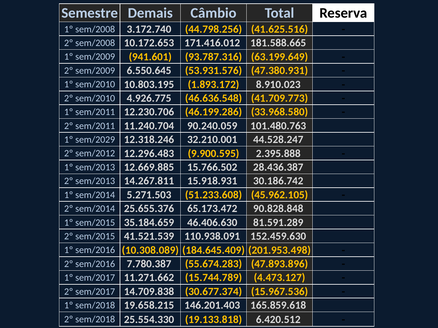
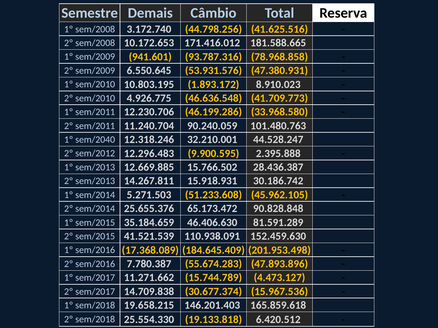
63.199.649: 63.199.649 -> 78.968.858 (280, 57)
sem/2029: sem/2029 -> sem/2040 (95, 140)
10.308.089: 10.308.089 -> 17.368.089 (150, 250)
